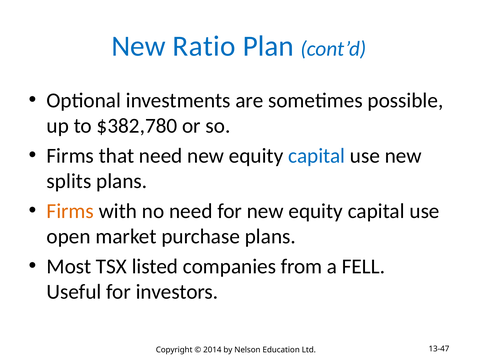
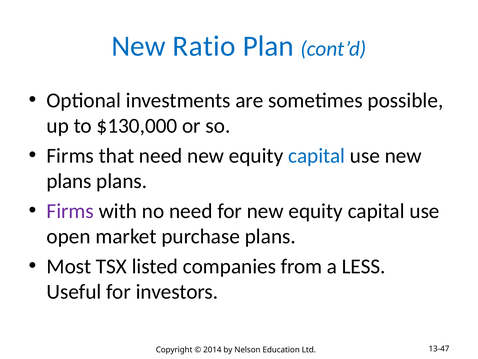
$382,780: $382,780 -> $130,000 (137, 126)
splits: splits -> plans (69, 181)
Firms colour: orange -> purple (70, 211)
FELL: FELL -> LESS (364, 266)
